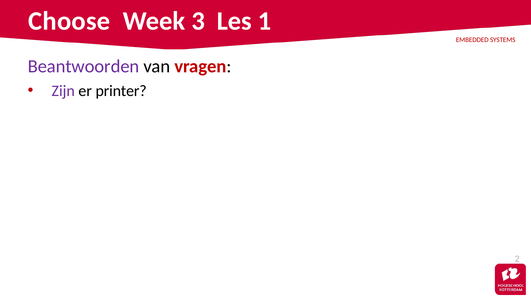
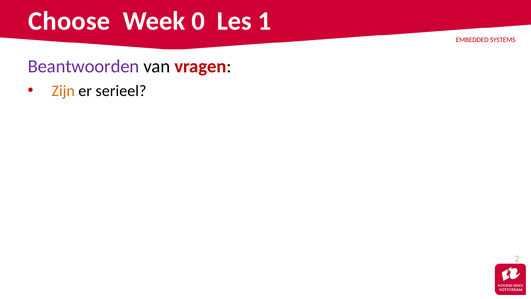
3: 3 -> 0 (198, 21)
Zijn colour: purple -> orange (63, 91)
printer: printer -> serieel (121, 91)
